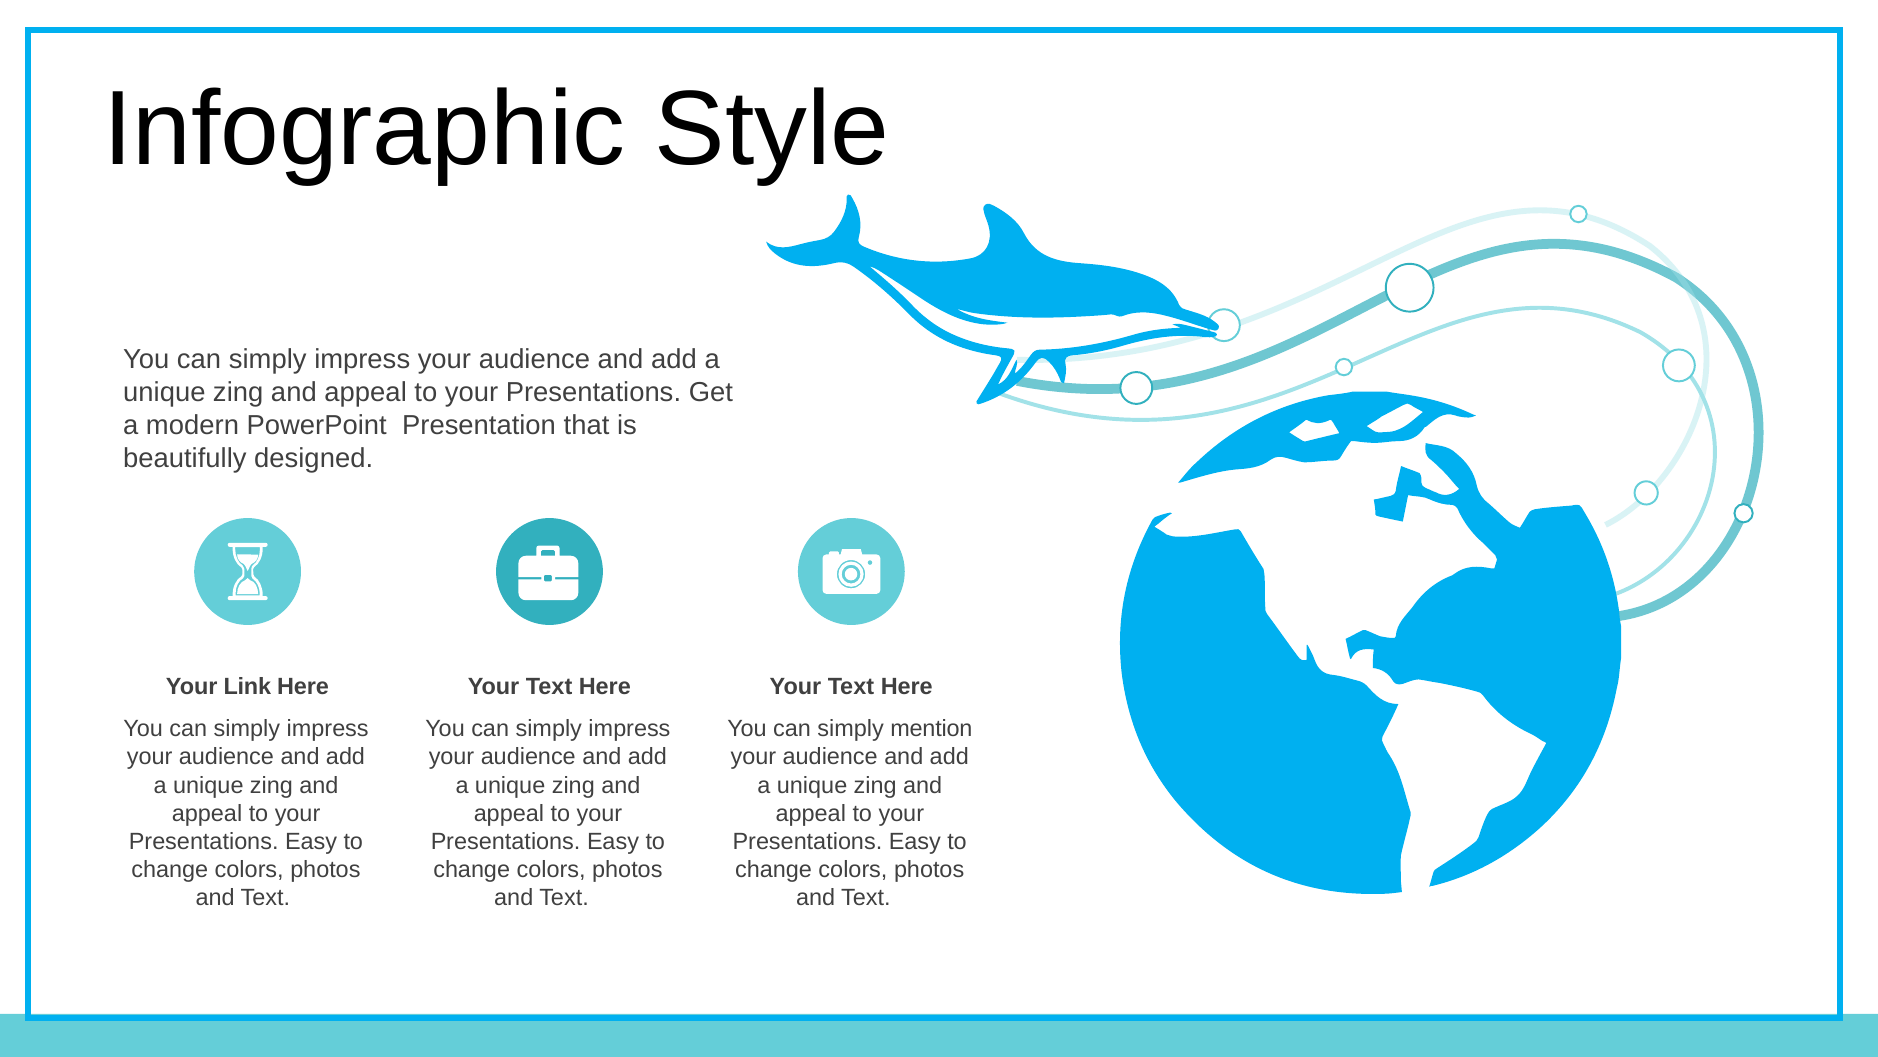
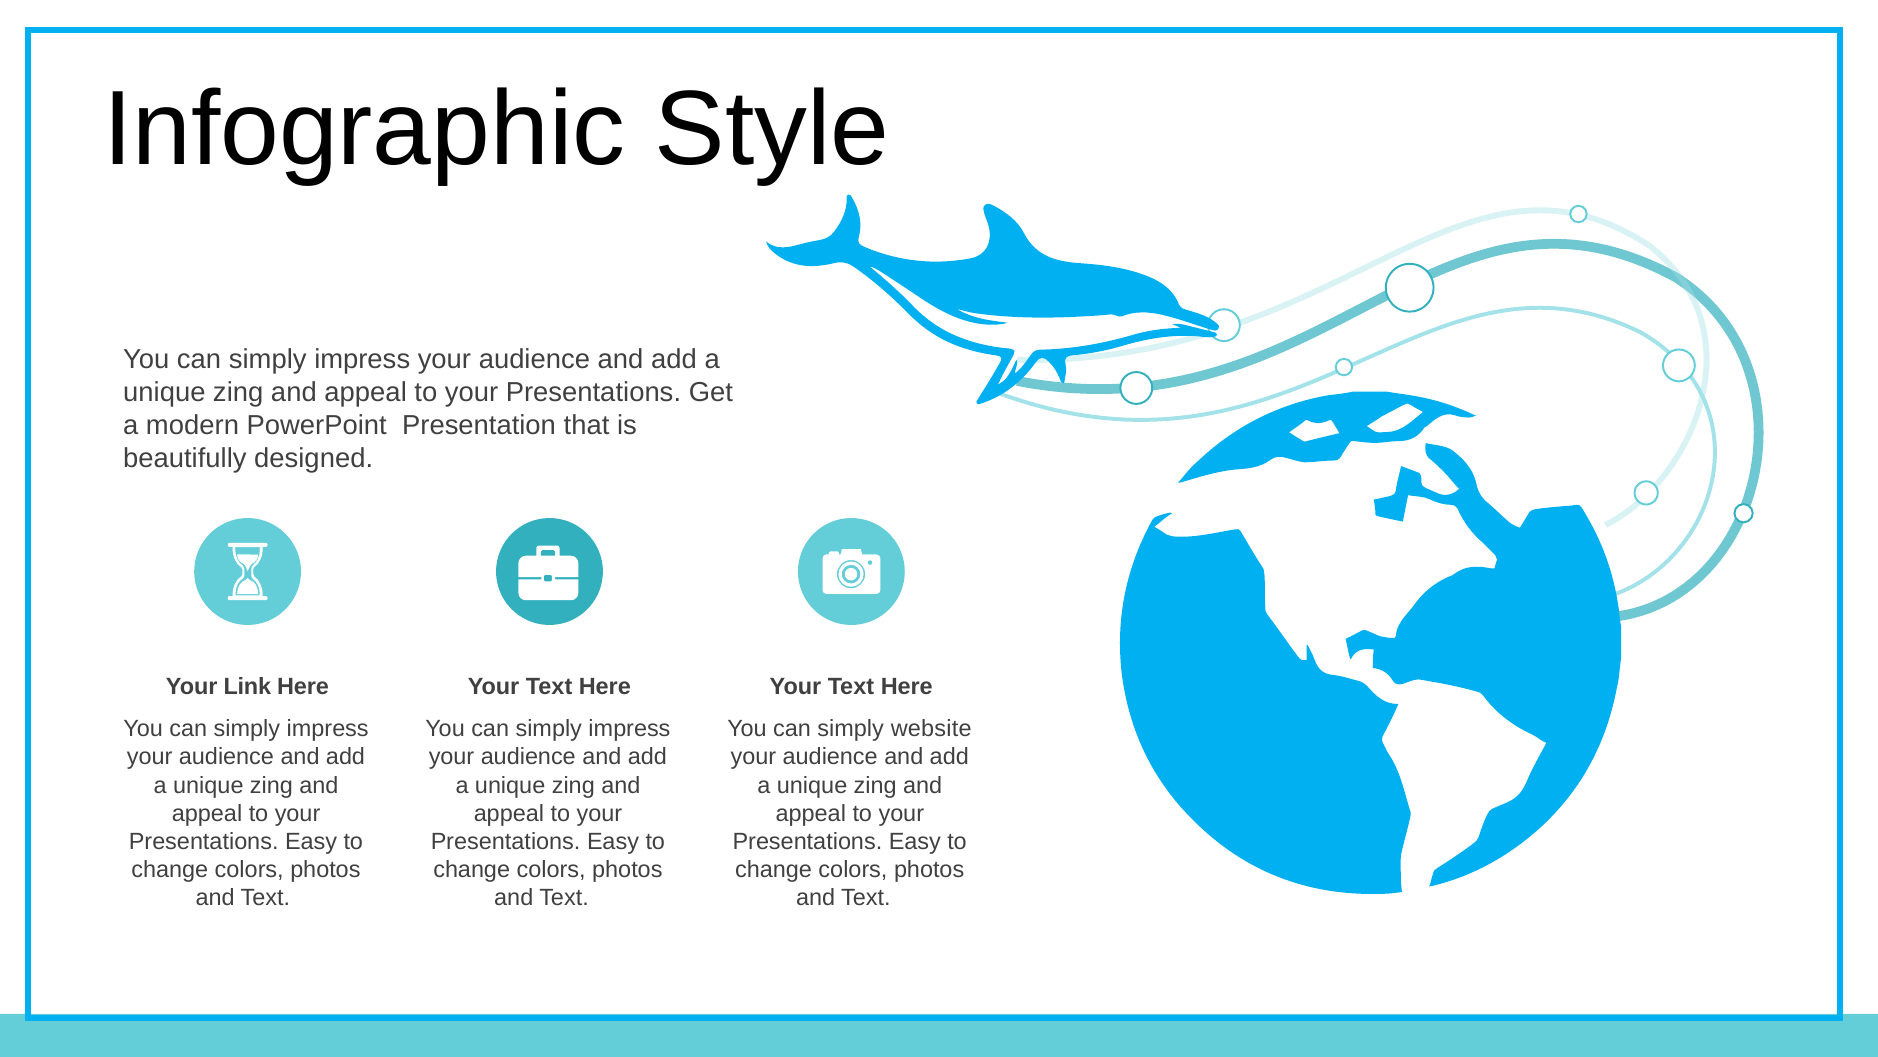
mention: mention -> website (931, 728)
